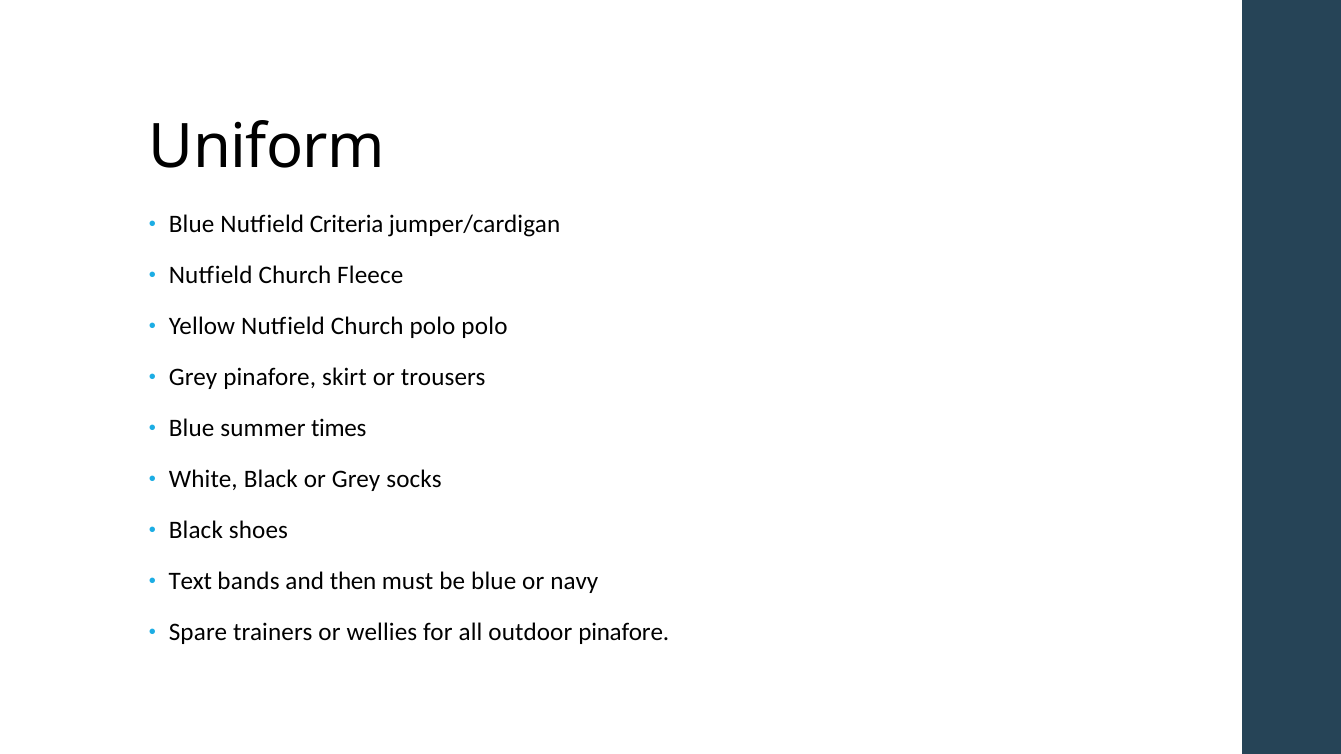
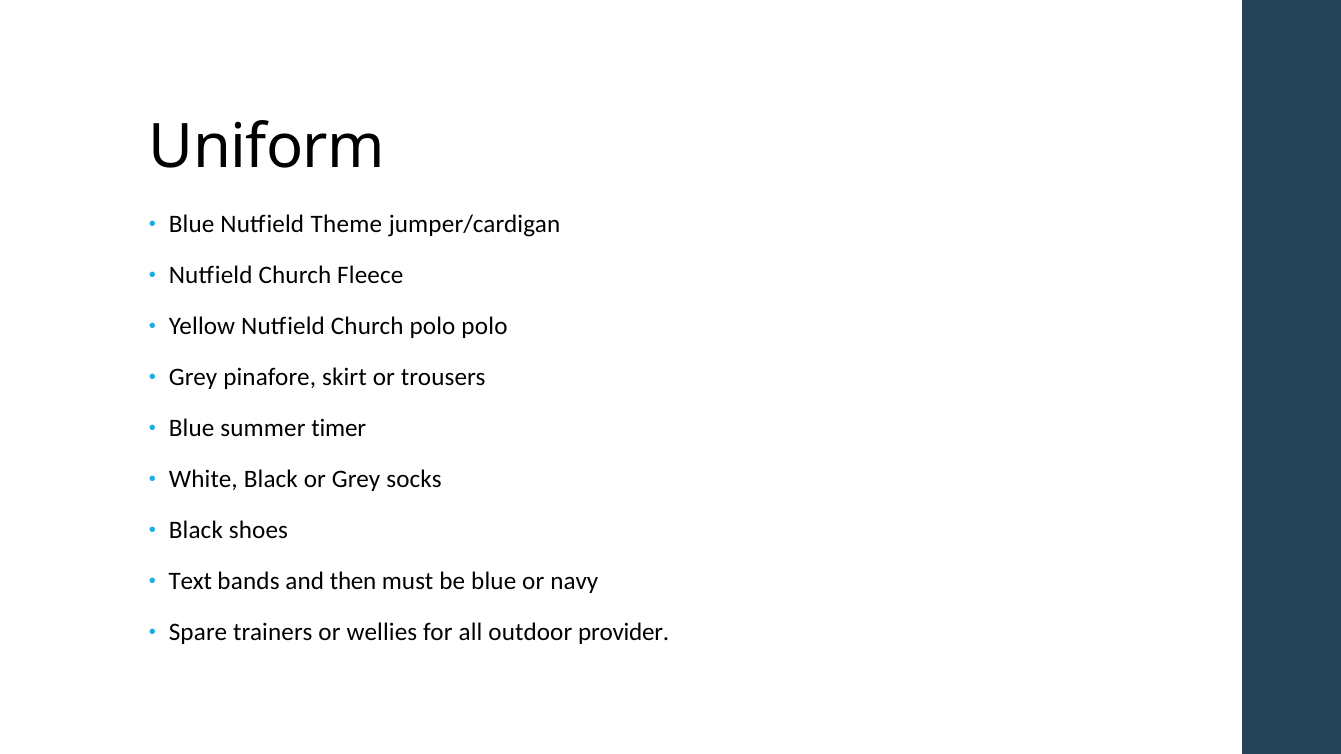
Criteria: Criteria -> Theme (346, 225)
times: times -> timer (339, 429)
outdoor pinafore: pinafore -> provider (624, 633)
